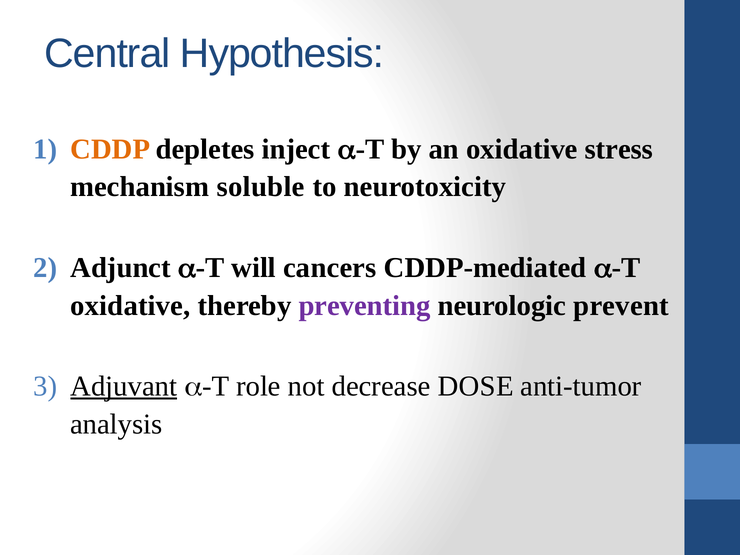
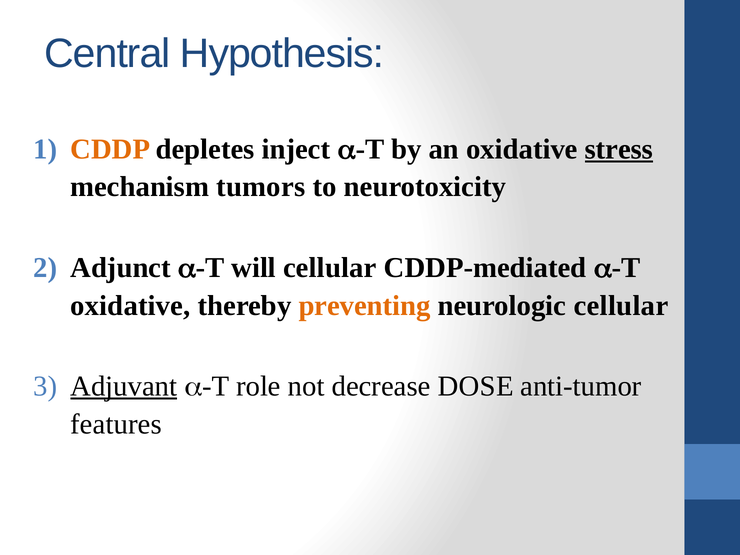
stress underline: none -> present (619, 149)
soluble: soluble -> tumors (261, 187)
will cancers: cancers -> cellular (330, 268)
preventing colour: purple -> orange (365, 306)
neurologic prevent: prevent -> cellular (621, 306)
analysis: analysis -> features (116, 424)
